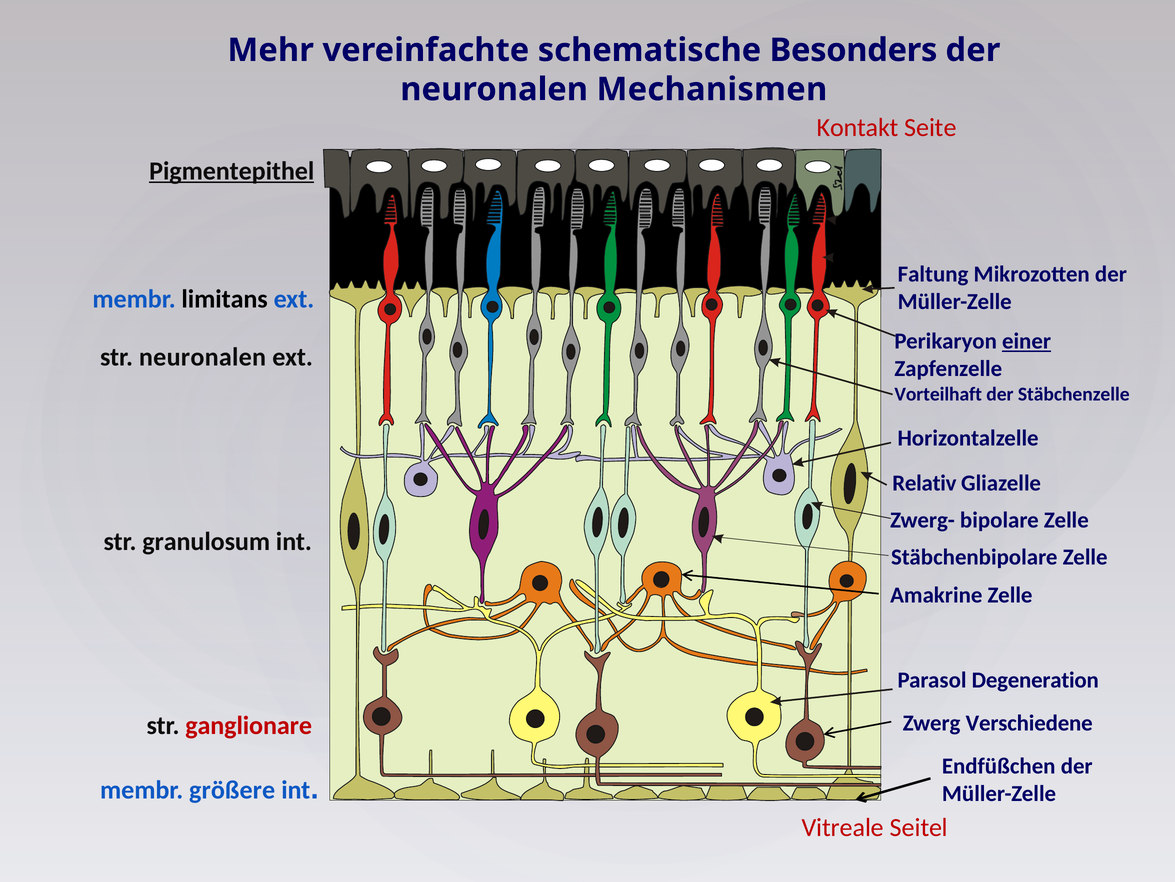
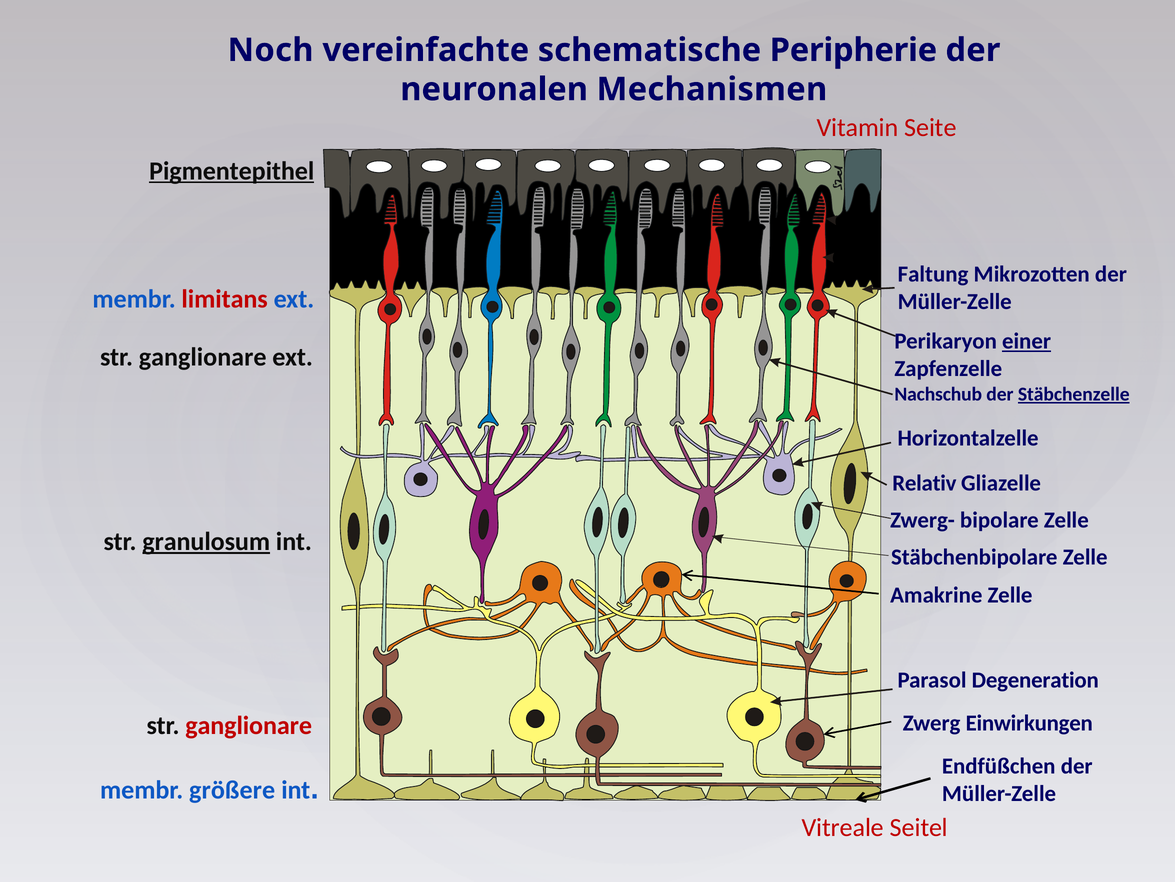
Mehr: Mehr -> Noch (271, 50)
Besonders: Besonders -> Peripherie (853, 50)
Kontakt: Kontakt -> Vitamin (858, 127)
limitans colour: black -> red (225, 299)
neuronalen: neuronalen -> ganglionare (203, 357)
Vorteilhaft: Vorteilhaft -> Nachschub (938, 394)
Stäbchenzelle underline: none -> present (1074, 394)
granulosum underline: none -> present (206, 541)
Verschiedene: Verschiedene -> Einwirkungen (1029, 723)
